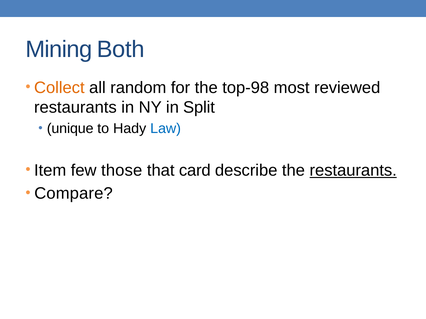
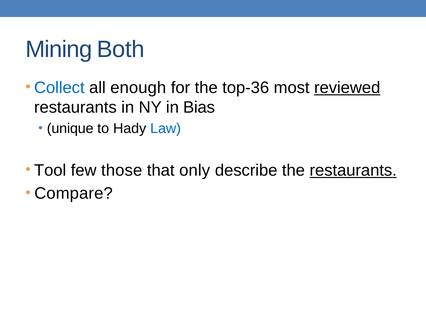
Collect colour: orange -> blue (59, 88)
random: random -> enough (138, 88)
top-98: top-98 -> top-36 (246, 88)
reviewed underline: none -> present (347, 88)
Split: Split -> Bias (199, 108)
Item: Item -> Tool (50, 171)
card: card -> only (195, 171)
